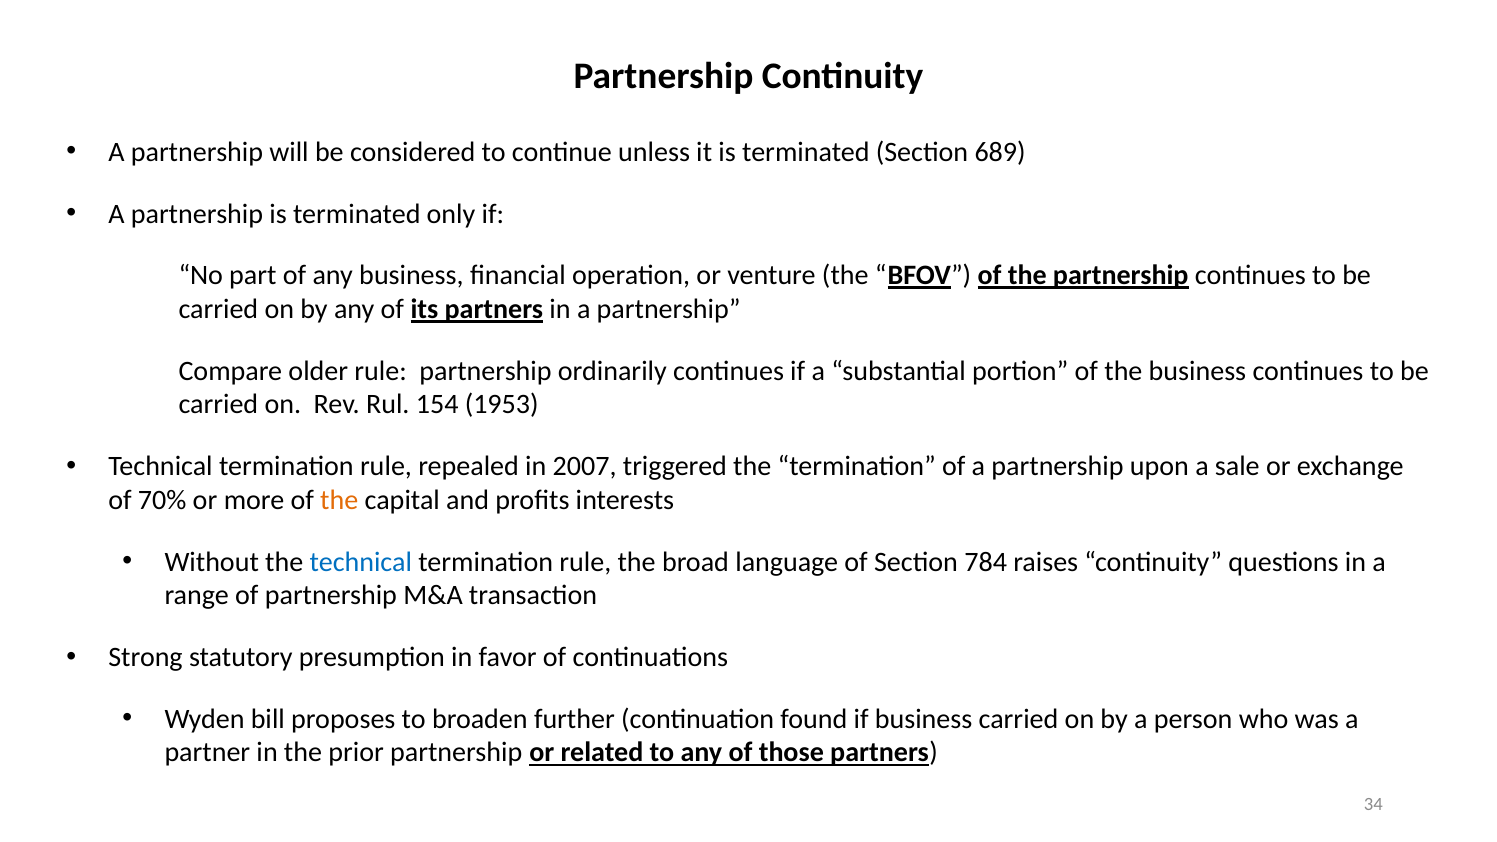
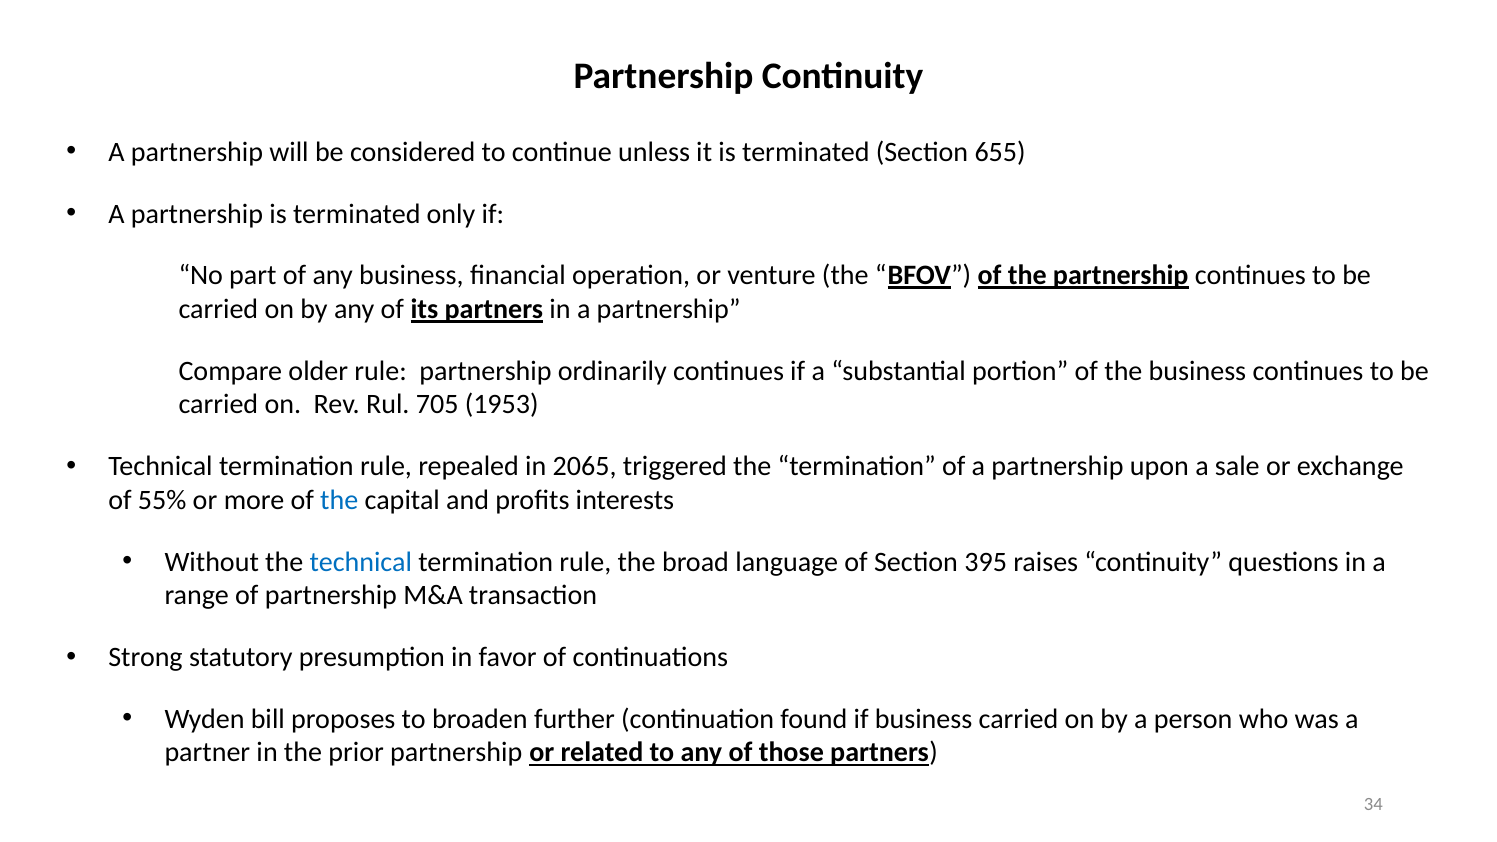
689: 689 -> 655 (1000, 152)
154: 154 -> 705 (437, 405)
2007: 2007 -> 2065 (585, 466)
70%: 70% -> 55% (162, 500)
the colour: orange -> blue (339, 500)
784: 784 -> 395 (986, 562)
